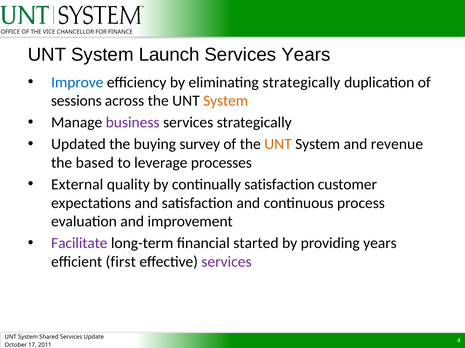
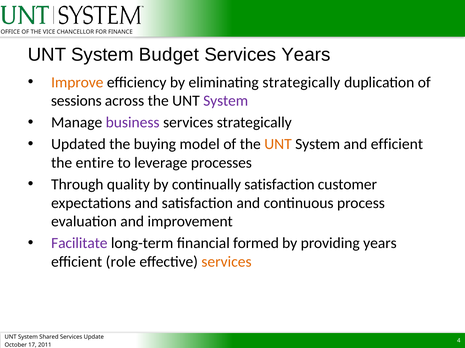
Launch: Launch -> Budget (169, 55)
Improve colour: blue -> orange (77, 82)
System colour: orange -> purple (226, 101)
survey: survey -> model (200, 144)
and revenue: revenue -> efficient (397, 144)
based: based -> entire (95, 163)
External: External -> Through (77, 185)
started: started -> formed (256, 244)
first: first -> role (121, 262)
services colour: purple -> orange (226, 262)
